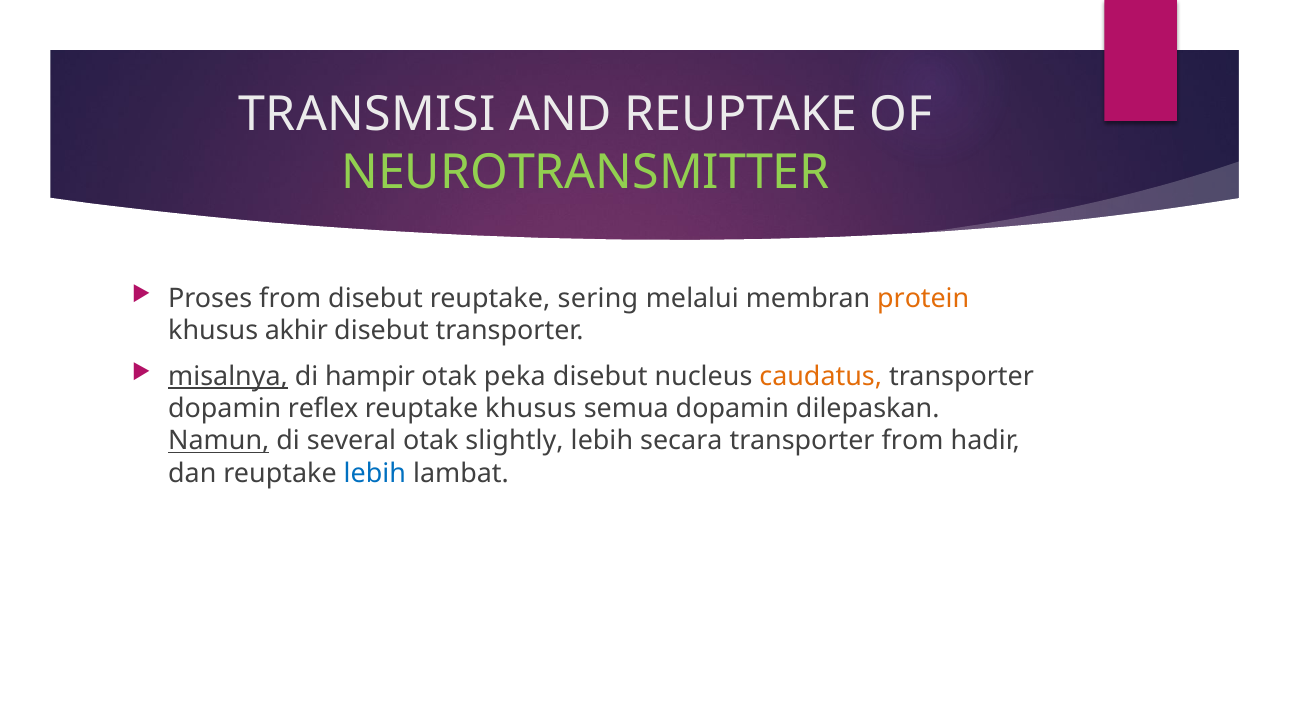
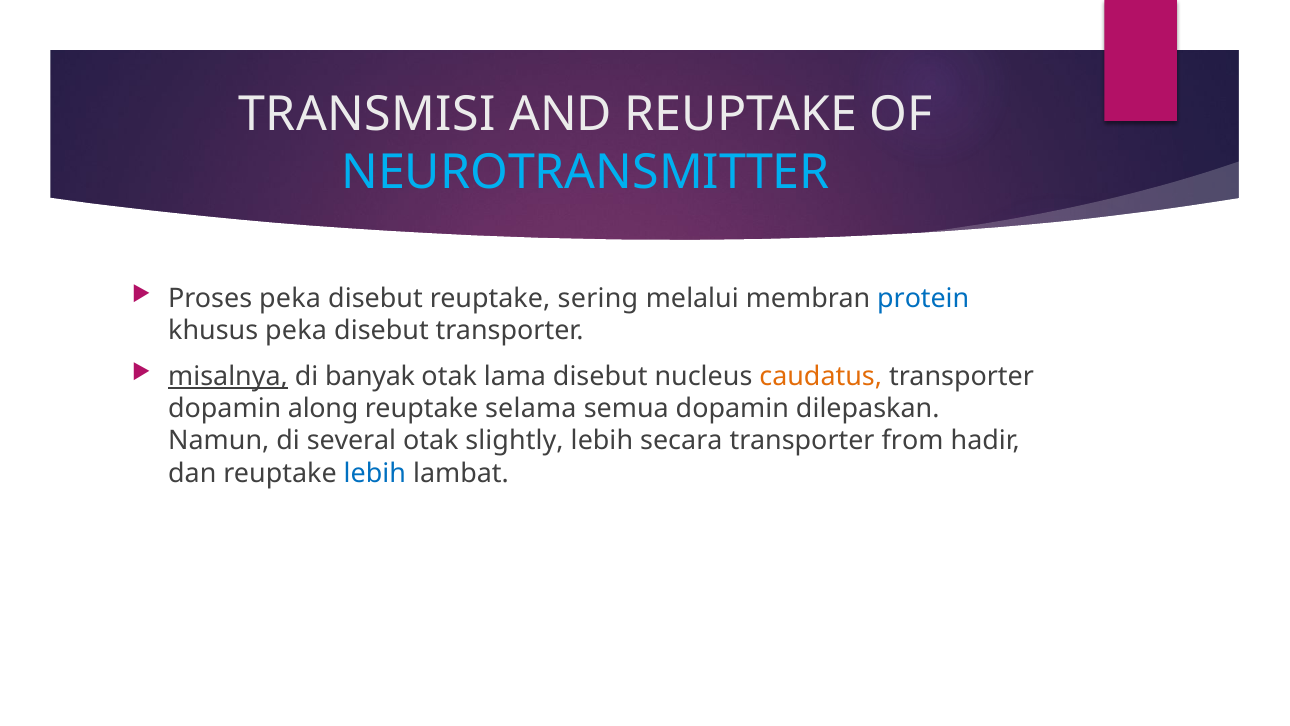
NEUROTRANSMITTER colour: light green -> light blue (586, 173)
Proses from: from -> peka (290, 298)
protein colour: orange -> blue (923, 298)
khusus akhir: akhir -> peka (296, 331)
hampir: hampir -> banyak (370, 376)
peka: peka -> lama (515, 376)
reflex: reflex -> along (323, 409)
reuptake khusus: khusus -> selama (531, 409)
Namun underline: present -> none (219, 441)
